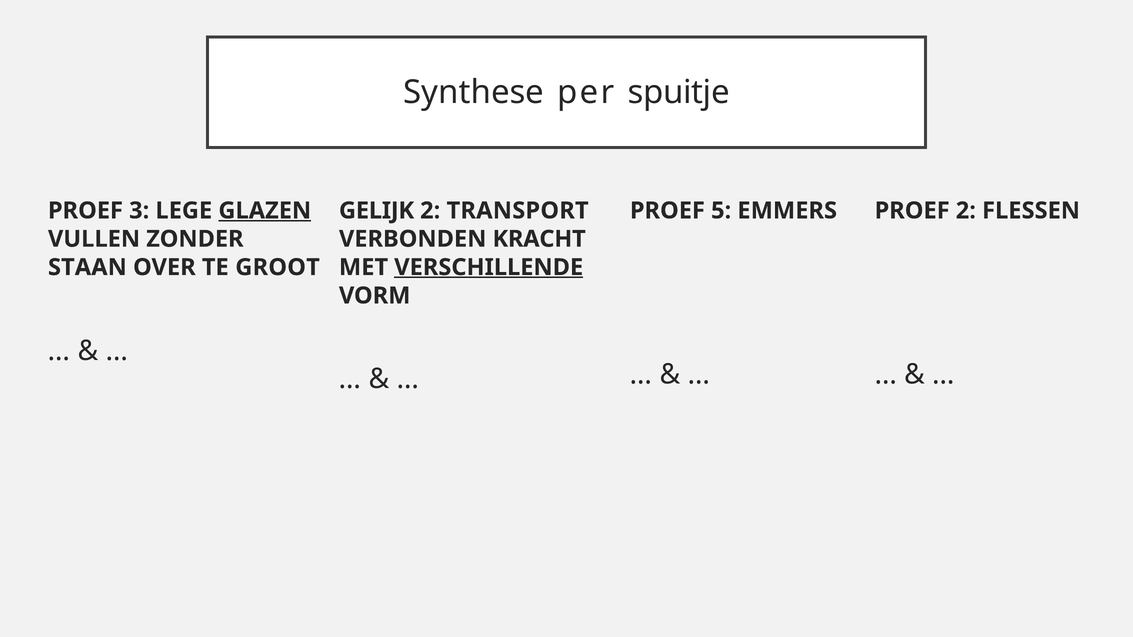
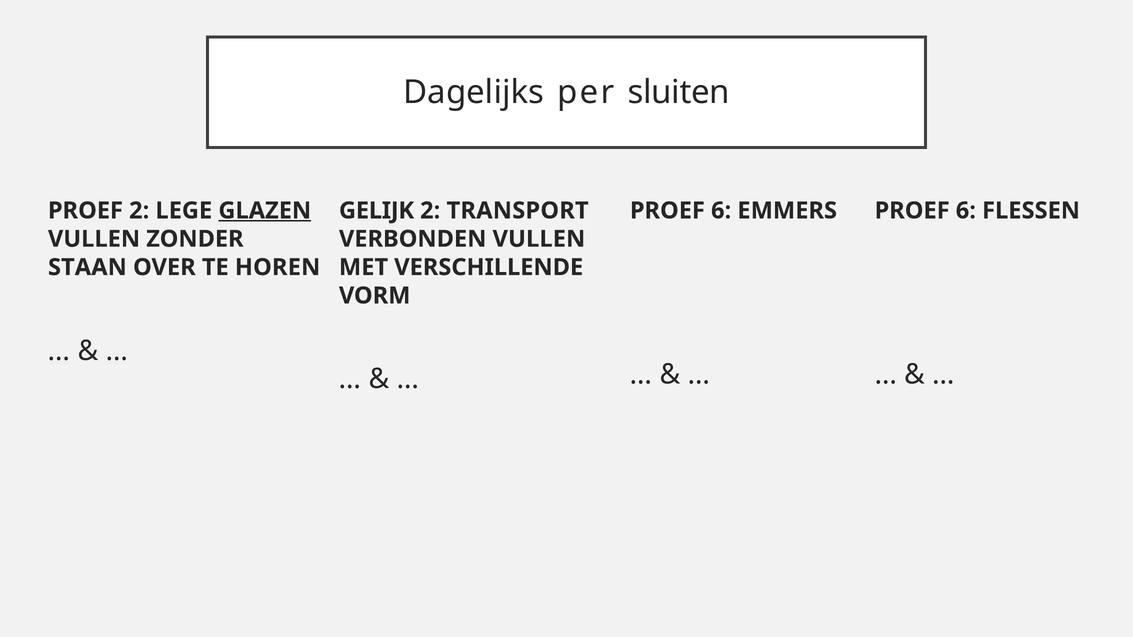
Synthese: Synthese -> Dagelijks (474, 92)
spuitje: spuitje -> sluiten (679, 92)
PROEF 3: 3 -> 2 (139, 211)
5: 5 -> 6 (721, 211)
2: 2 -> 6 (966, 211)
VERBONDEN KRACHT: KRACHT -> VULLEN (539, 239)
GROOT: GROOT -> HOREN (278, 267)
VERSCHILLENDE underline: present -> none (489, 267)
